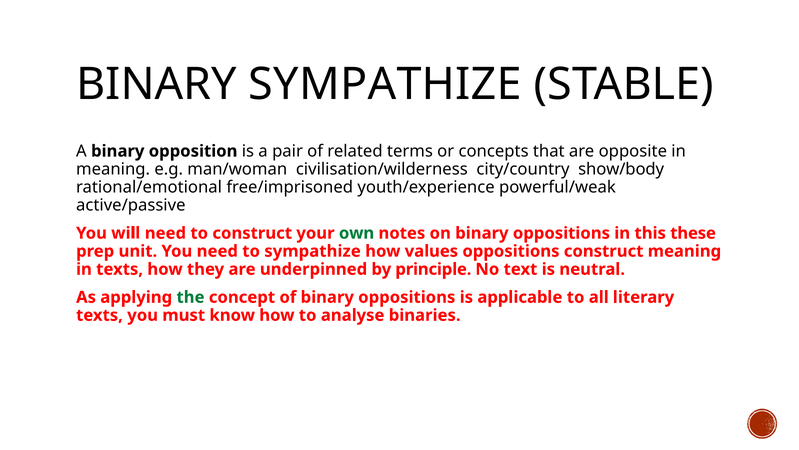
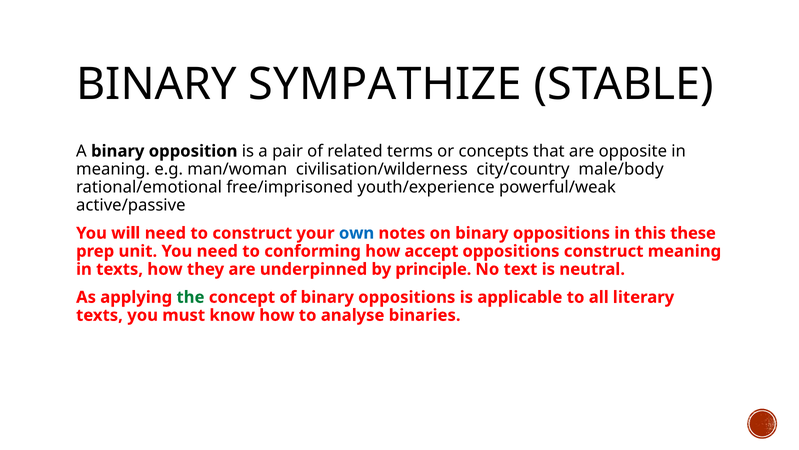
show/body: show/body -> male/body (621, 169)
own colour: green -> blue (357, 233)
to sympathize: sympathize -> conforming (313, 251)
values: values -> accept (431, 251)
